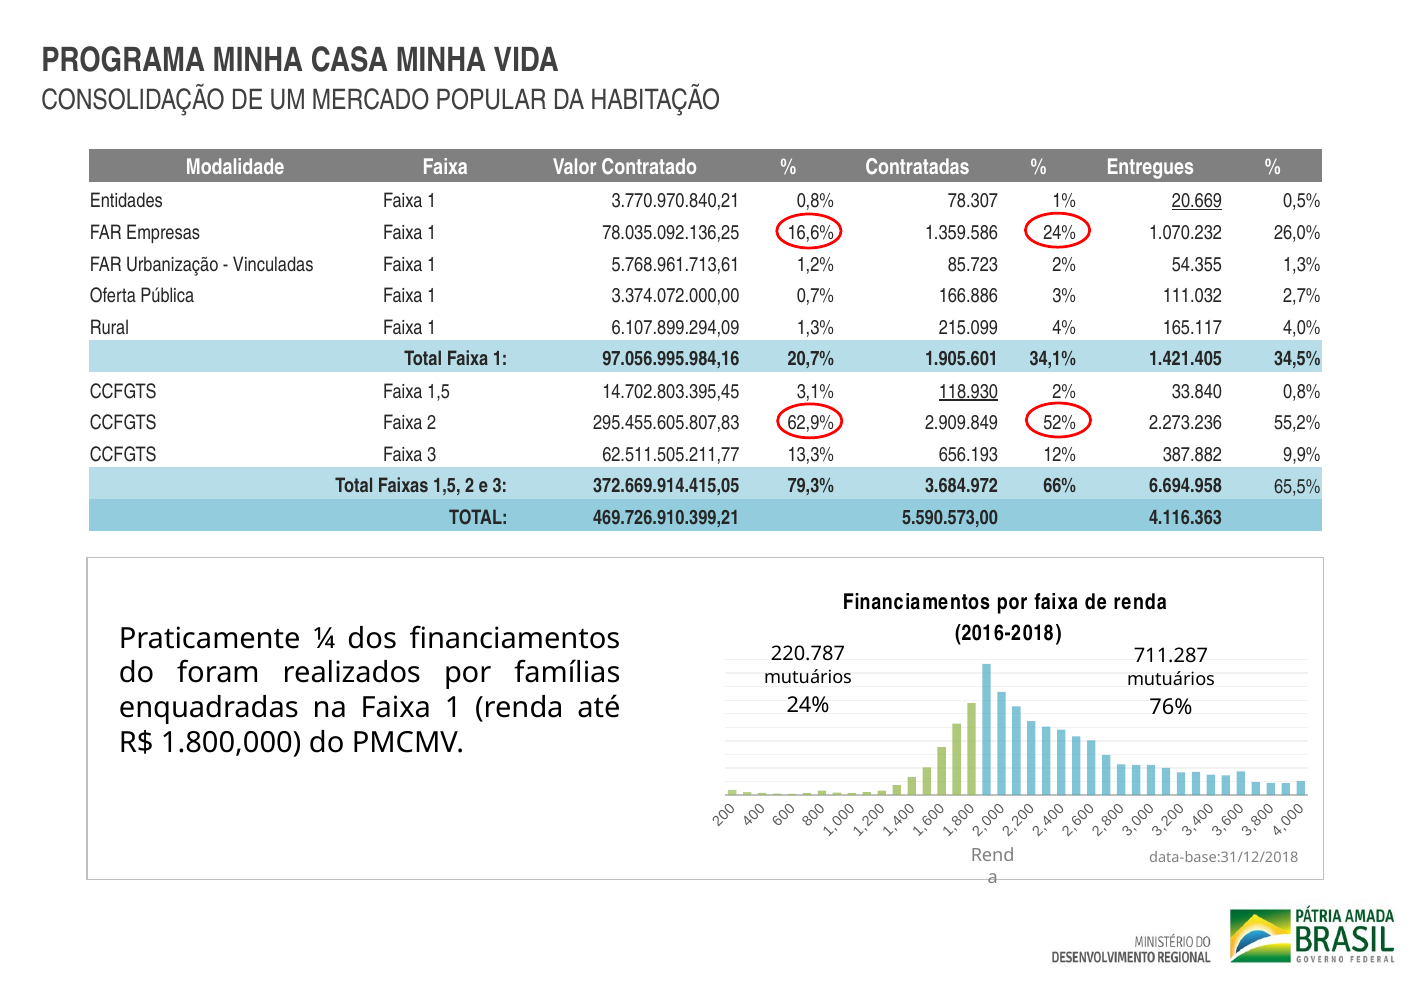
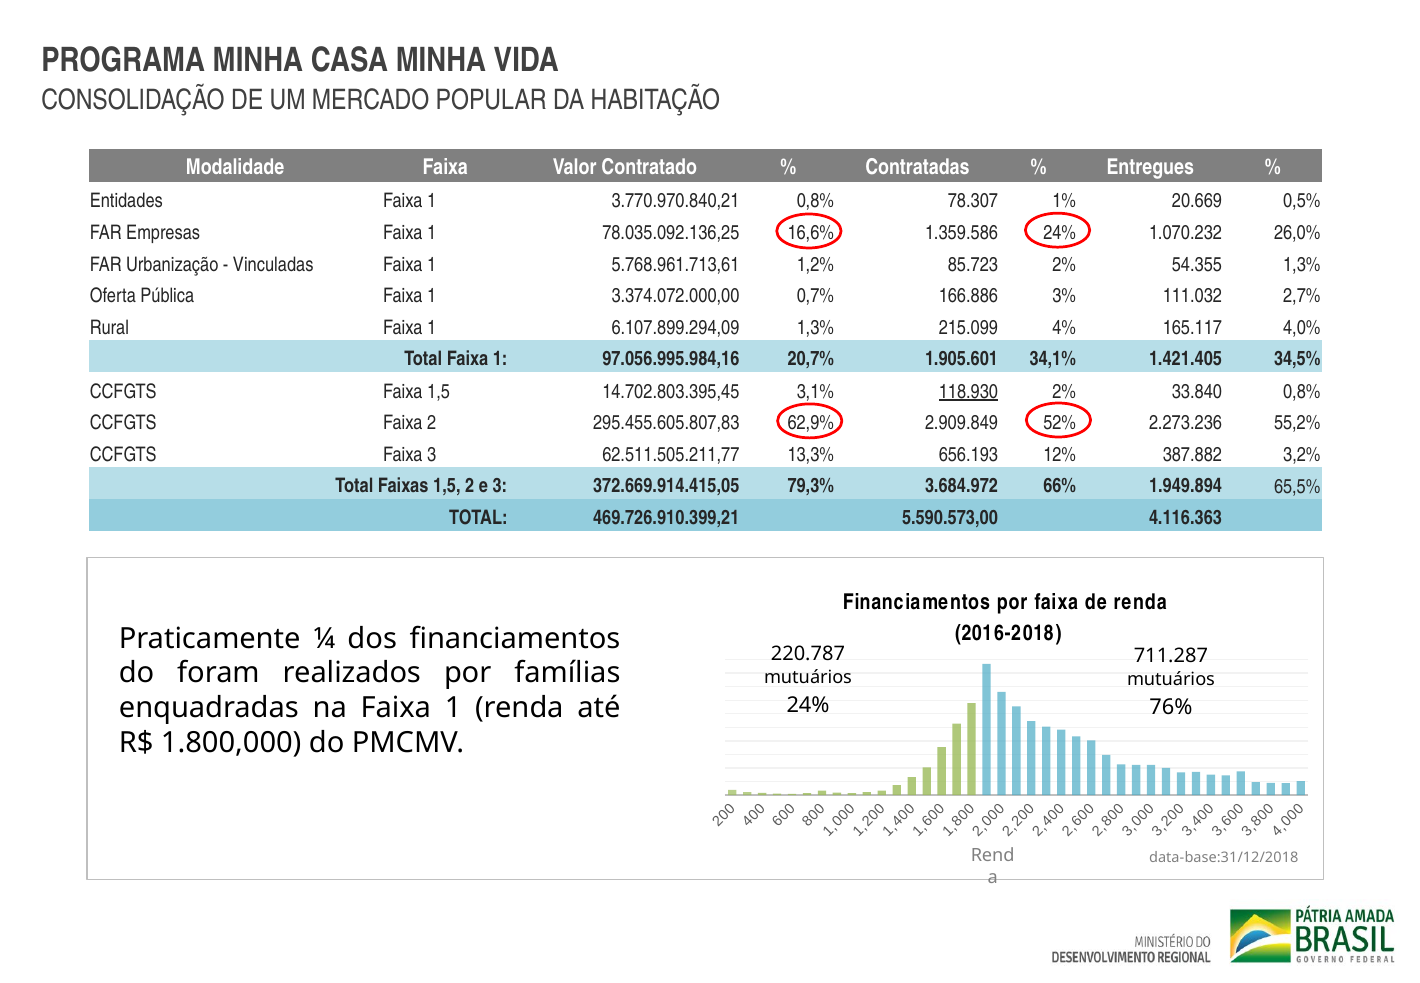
20.669 underline: present -> none (1197, 201)
9,9%: 9,9% -> 3,2% (1302, 455)
6.694.958: 6.694.958 -> 1.949.894 (1186, 486)
